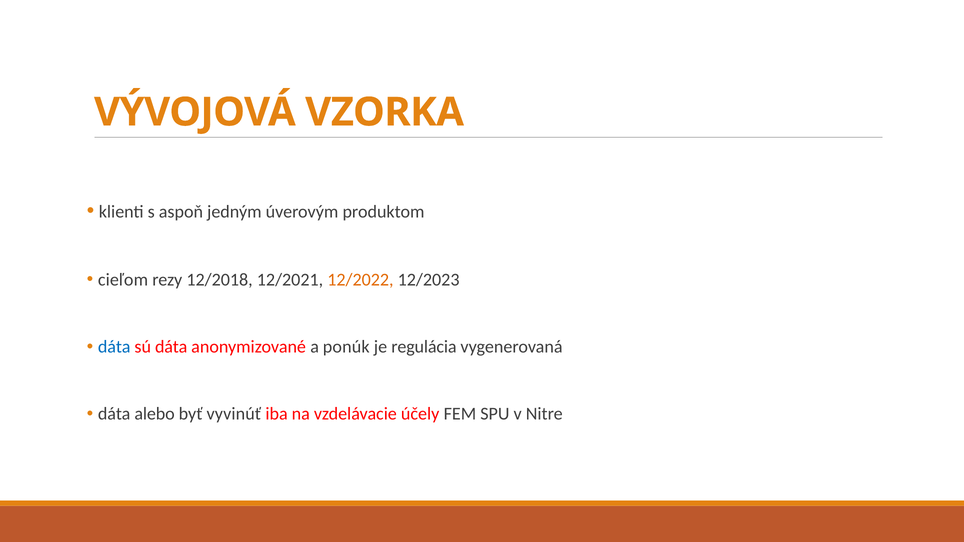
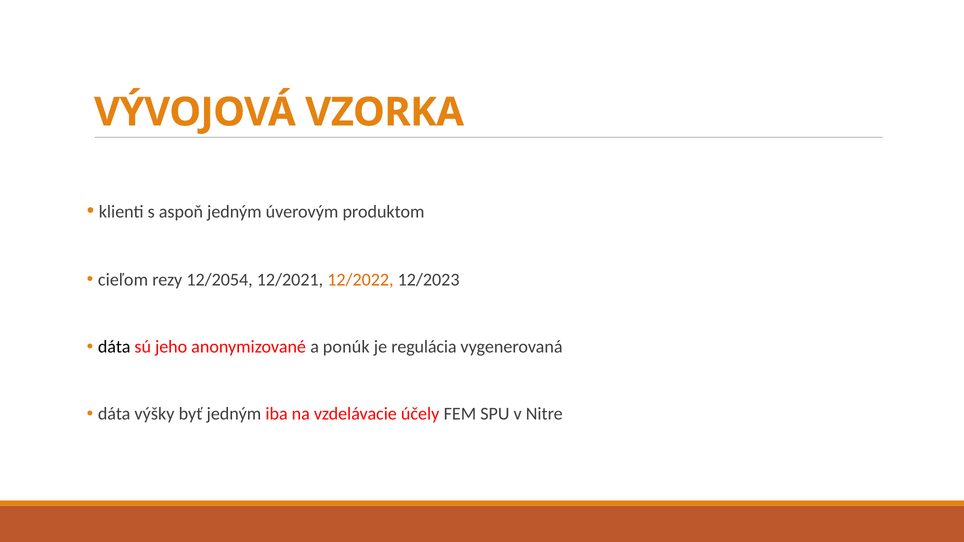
12/2018: 12/2018 -> 12/2054 (220, 280)
dáta colour: blue -> black (114, 347)
sú dáta: dáta -> jeho (171, 347)
alebo: alebo -> výšky (154, 414)
byť vyvinúť: vyvinúť -> jedným (234, 414)
